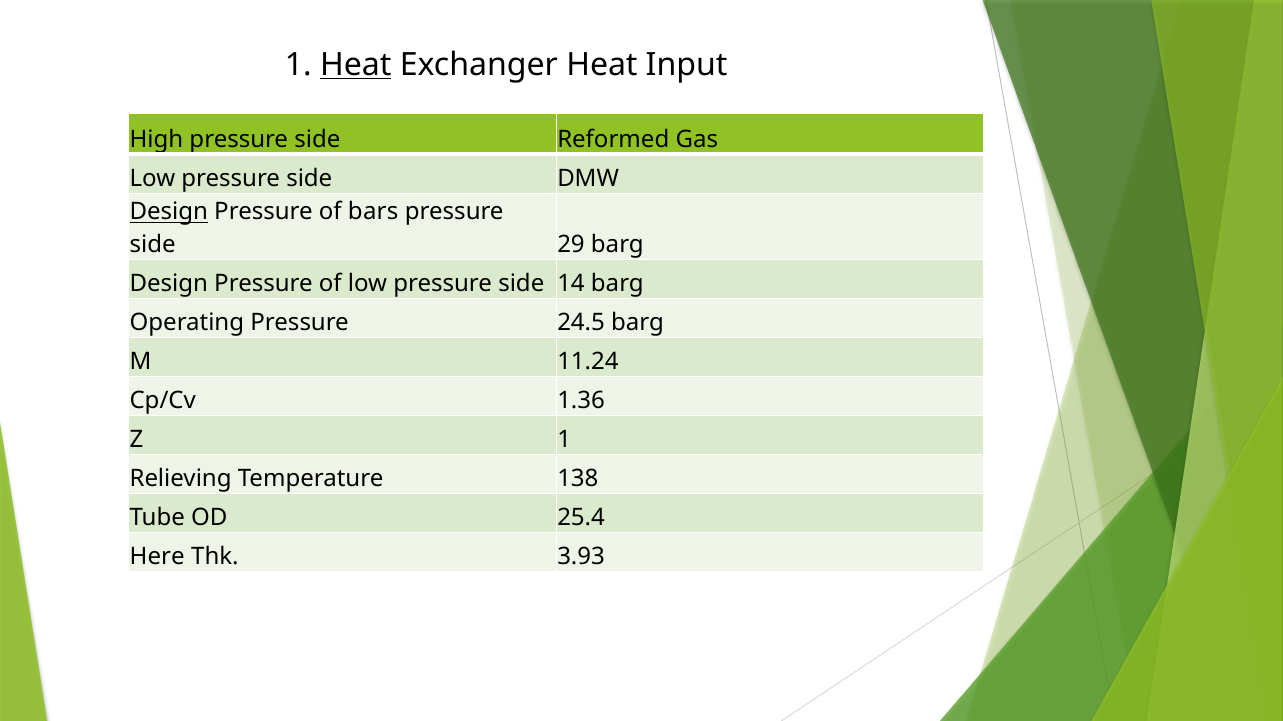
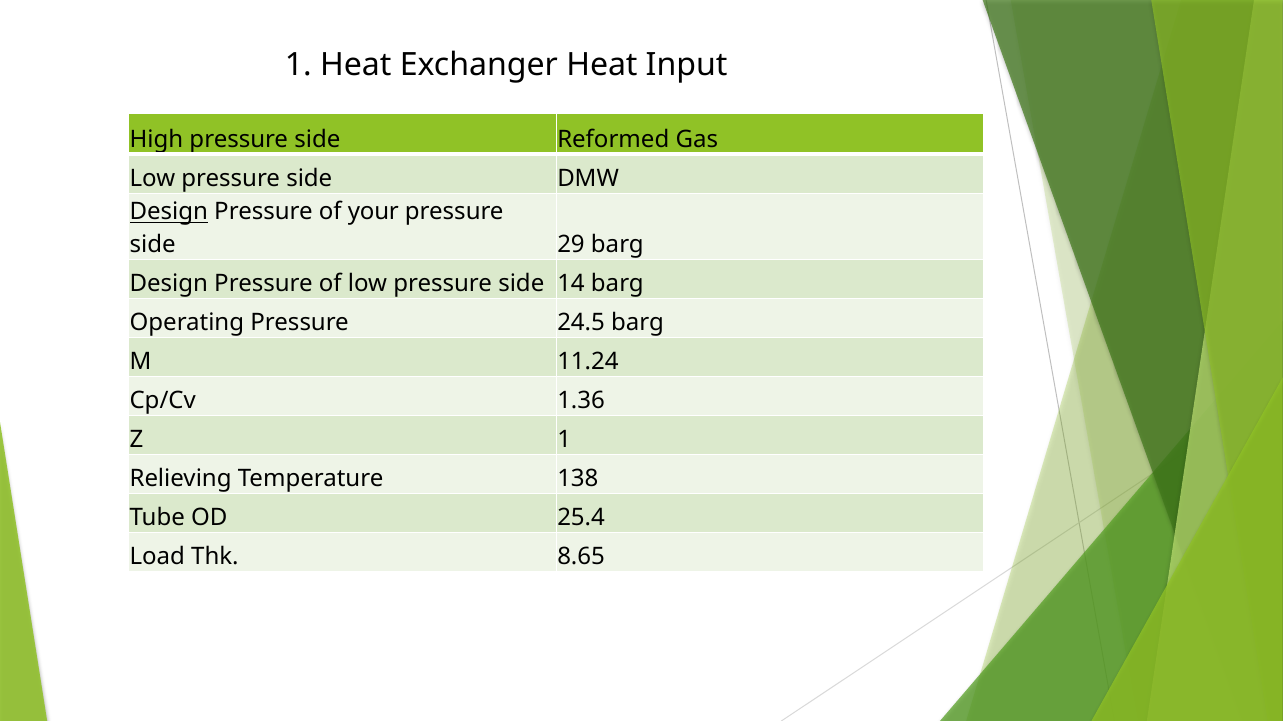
Heat underline: present -> none (356, 65)
bars: bars -> your (373, 212)
Here: Here -> Load (157, 557)
3.93: 3.93 -> 8.65 (581, 557)
